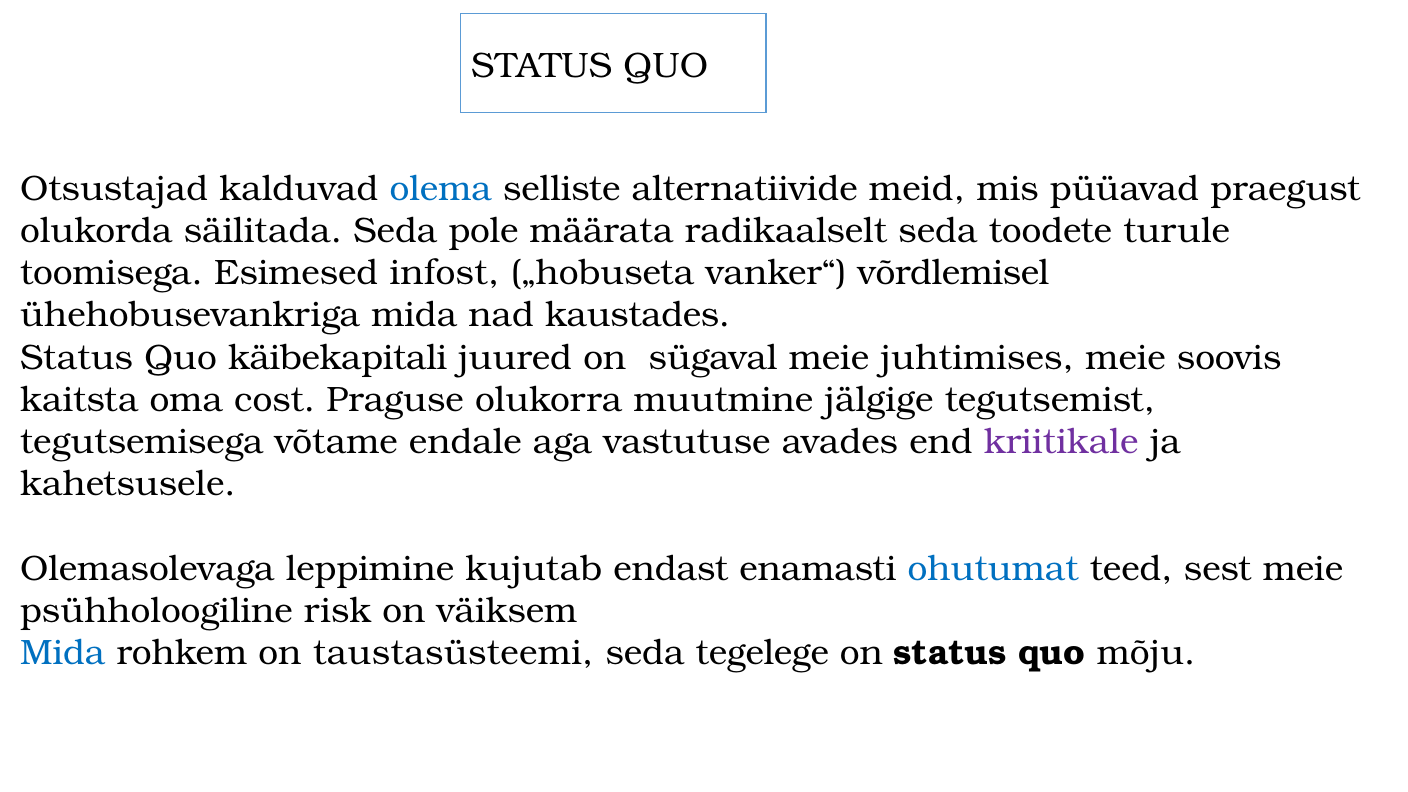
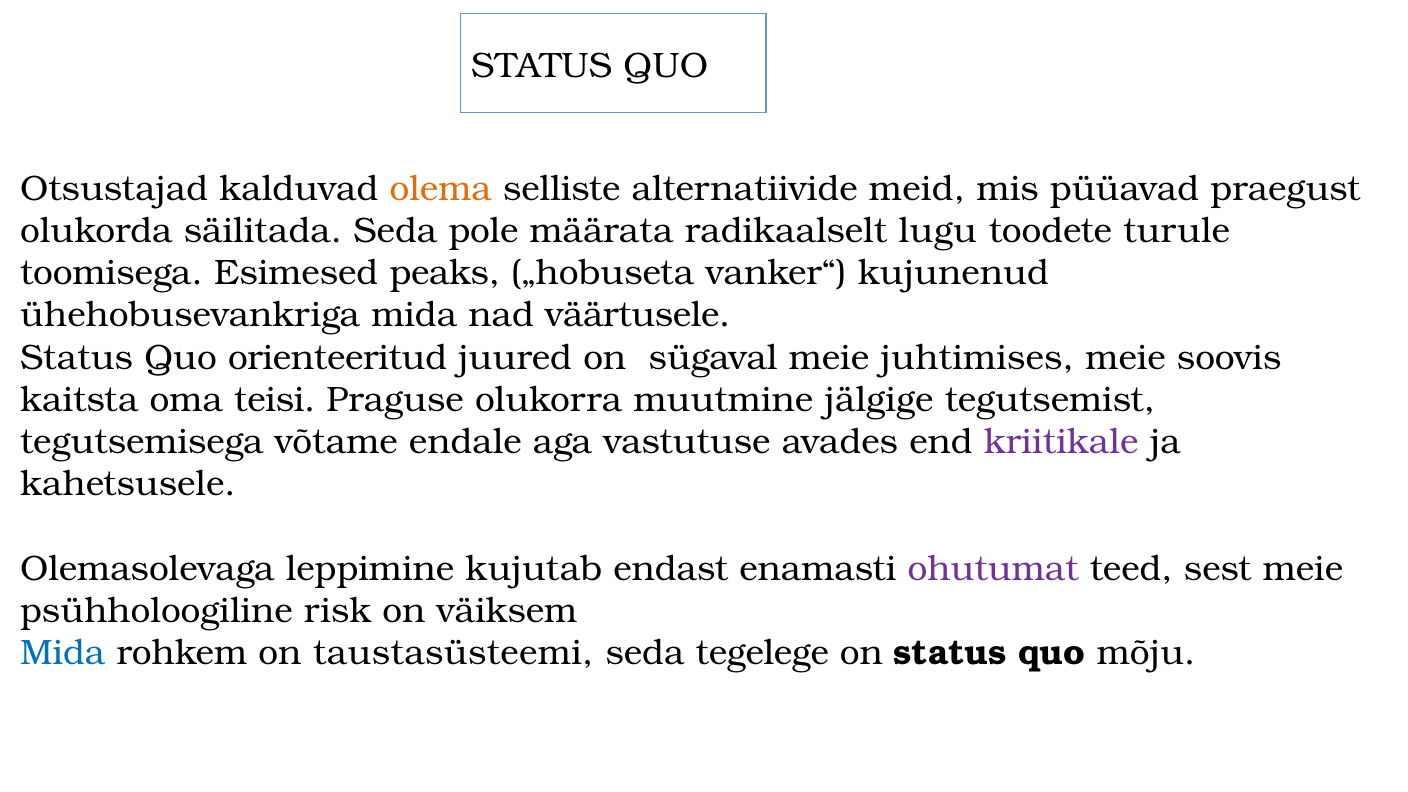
olema colour: blue -> orange (441, 188)
radikaalselt seda: seda -> lugu (938, 231)
infost: infost -> peaks (445, 273)
võrdlemisel: võrdlemisel -> kujunenud (953, 273)
kaustades: kaustades -> väärtusele (638, 315)
käibekapitali: käibekapitali -> orienteeritud (338, 357)
cost: cost -> teisi (275, 400)
ohutumat colour: blue -> purple (993, 569)
